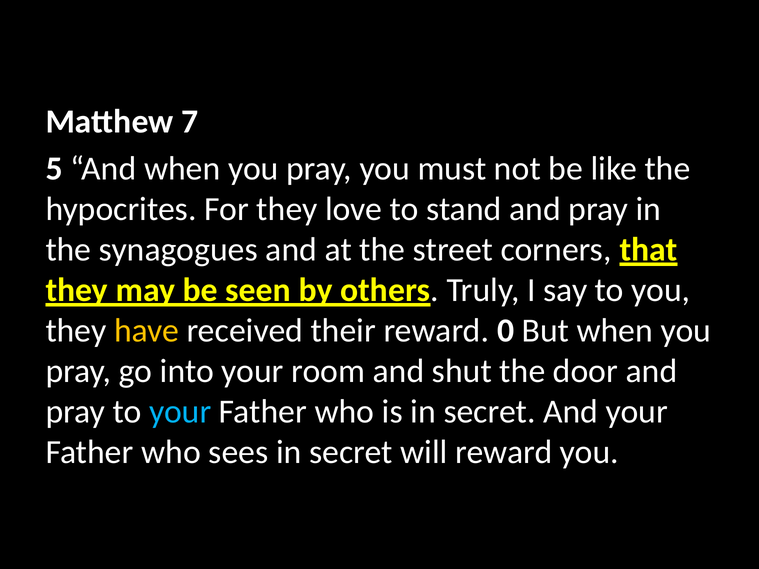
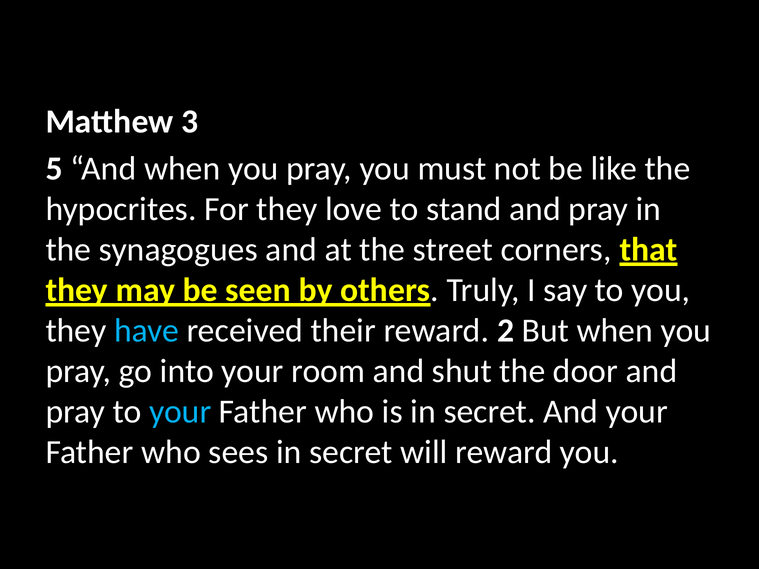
7: 7 -> 3 (190, 122)
have colour: yellow -> light blue (147, 331)
0: 0 -> 2 (506, 331)
